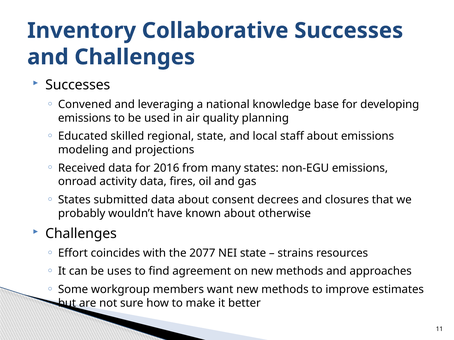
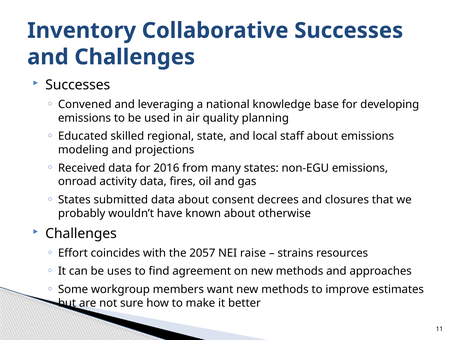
2077: 2077 -> 2057 (202, 253)
NEI state: state -> raise (253, 253)
